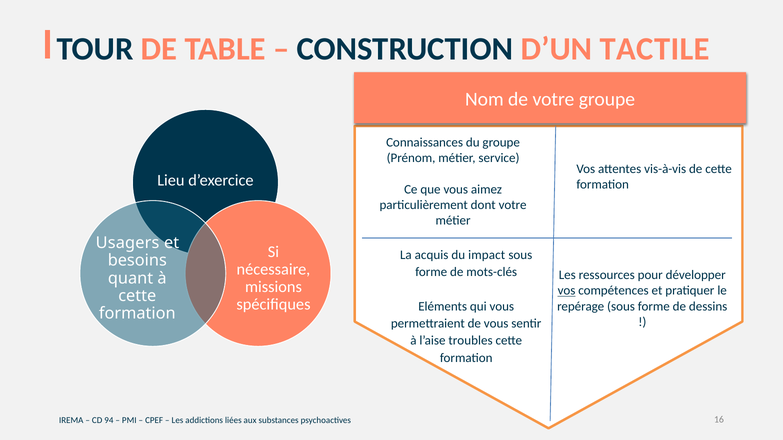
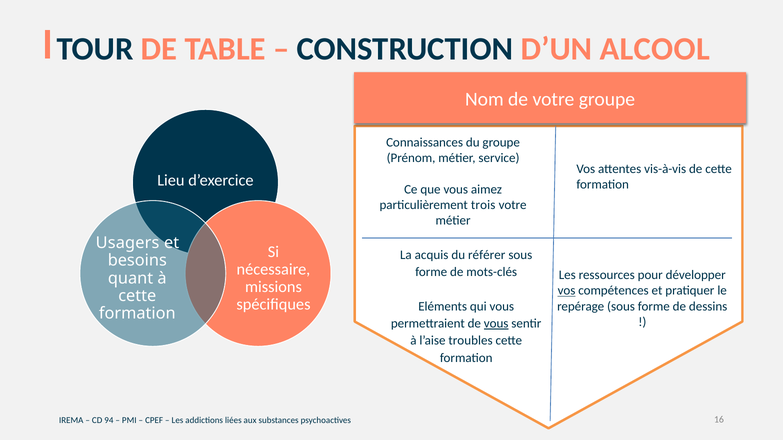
TACTILE: TACTILE -> ALCOOL (655, 49)
dont: dont -> trois (483, 205)
impact: impact -> référer (487, 255)
vous underline: none -> present (496, 324)
